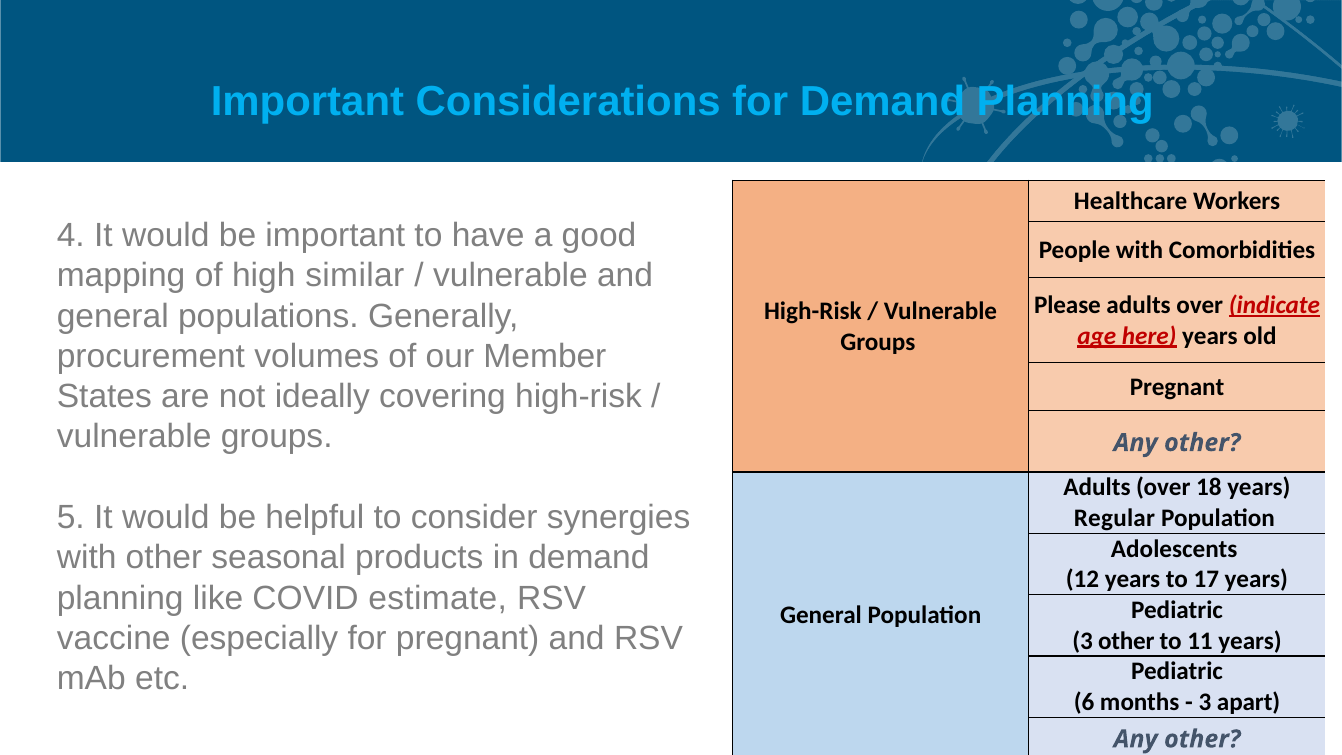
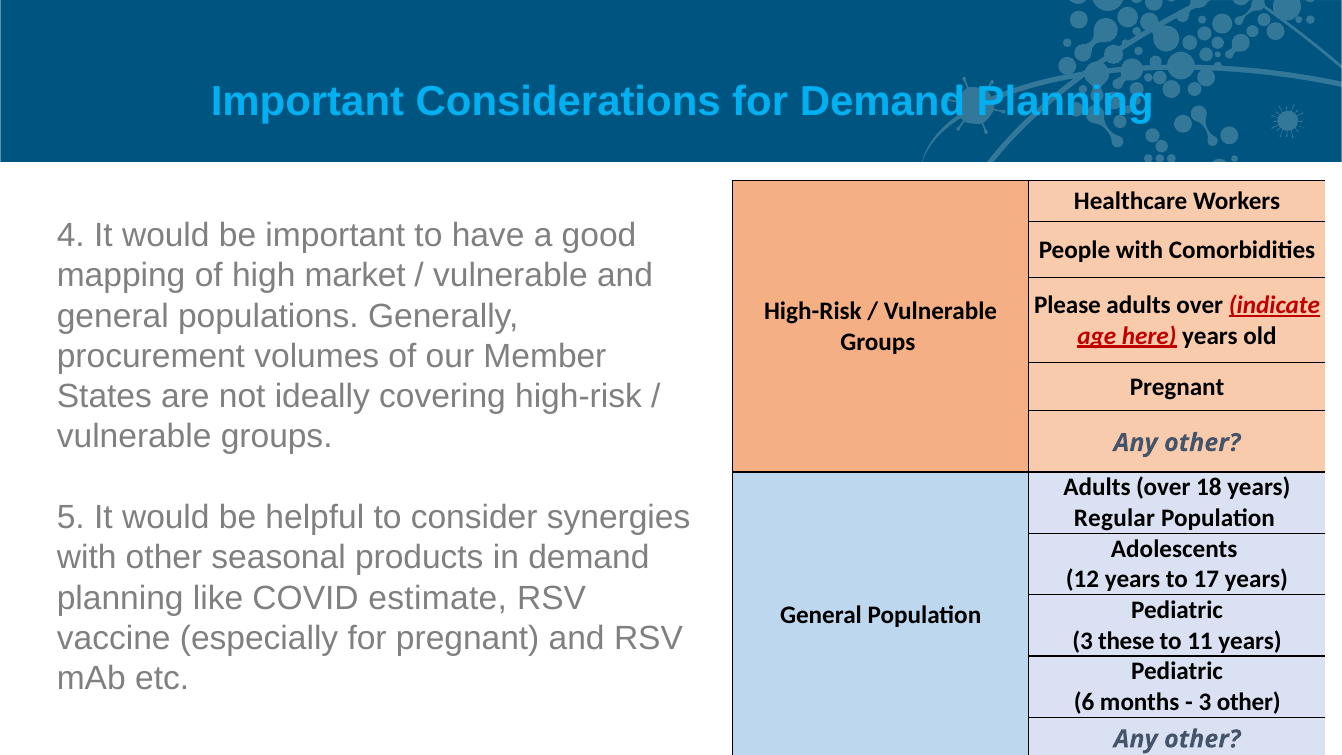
similar: similar -> market (355, 276)
3 other: other -> these (1126, 641)
3 apart: apart -> other (1249, 702)
